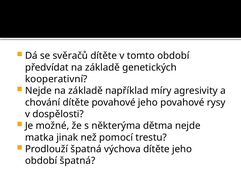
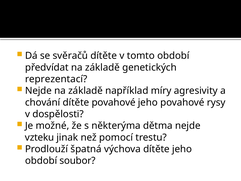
kooperativní: kooperativní -> reprezentací (56, 79)
matka: matka -> vzteku (40, 137)
období špatná: špatná -> soubor (78, 161)
